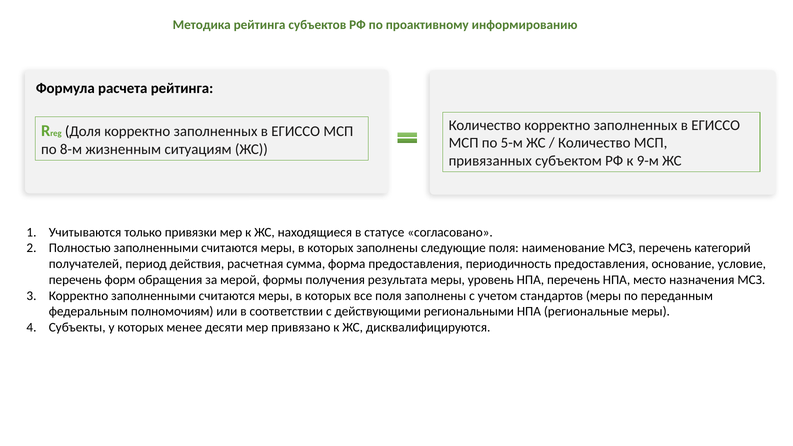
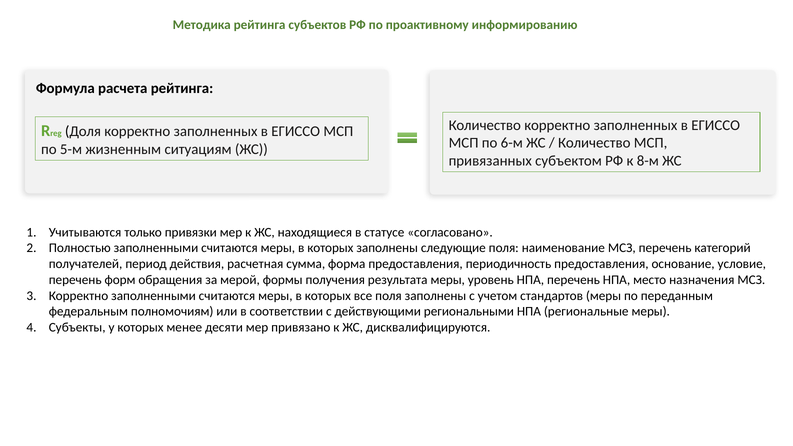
5-м: 5-м -> 6-м (512, 143)
8-м: 8-м -> 5-м (71, 149)
9-м: 9-м -> 8-м (648, 161)
